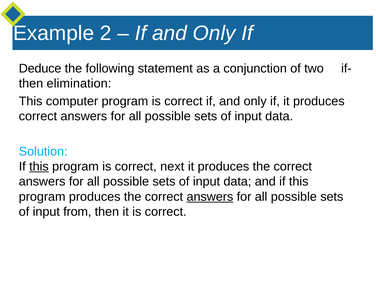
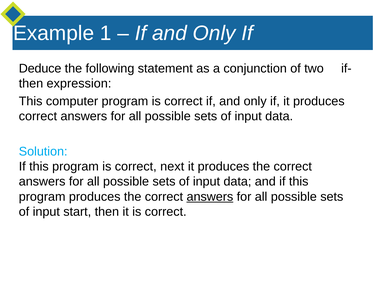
2: 2 -> 1 (106, 33)
elimination: elimination -> expression (79, 84)
this underline: present -> none (39, 167)
from: from -> start (77, 212)
